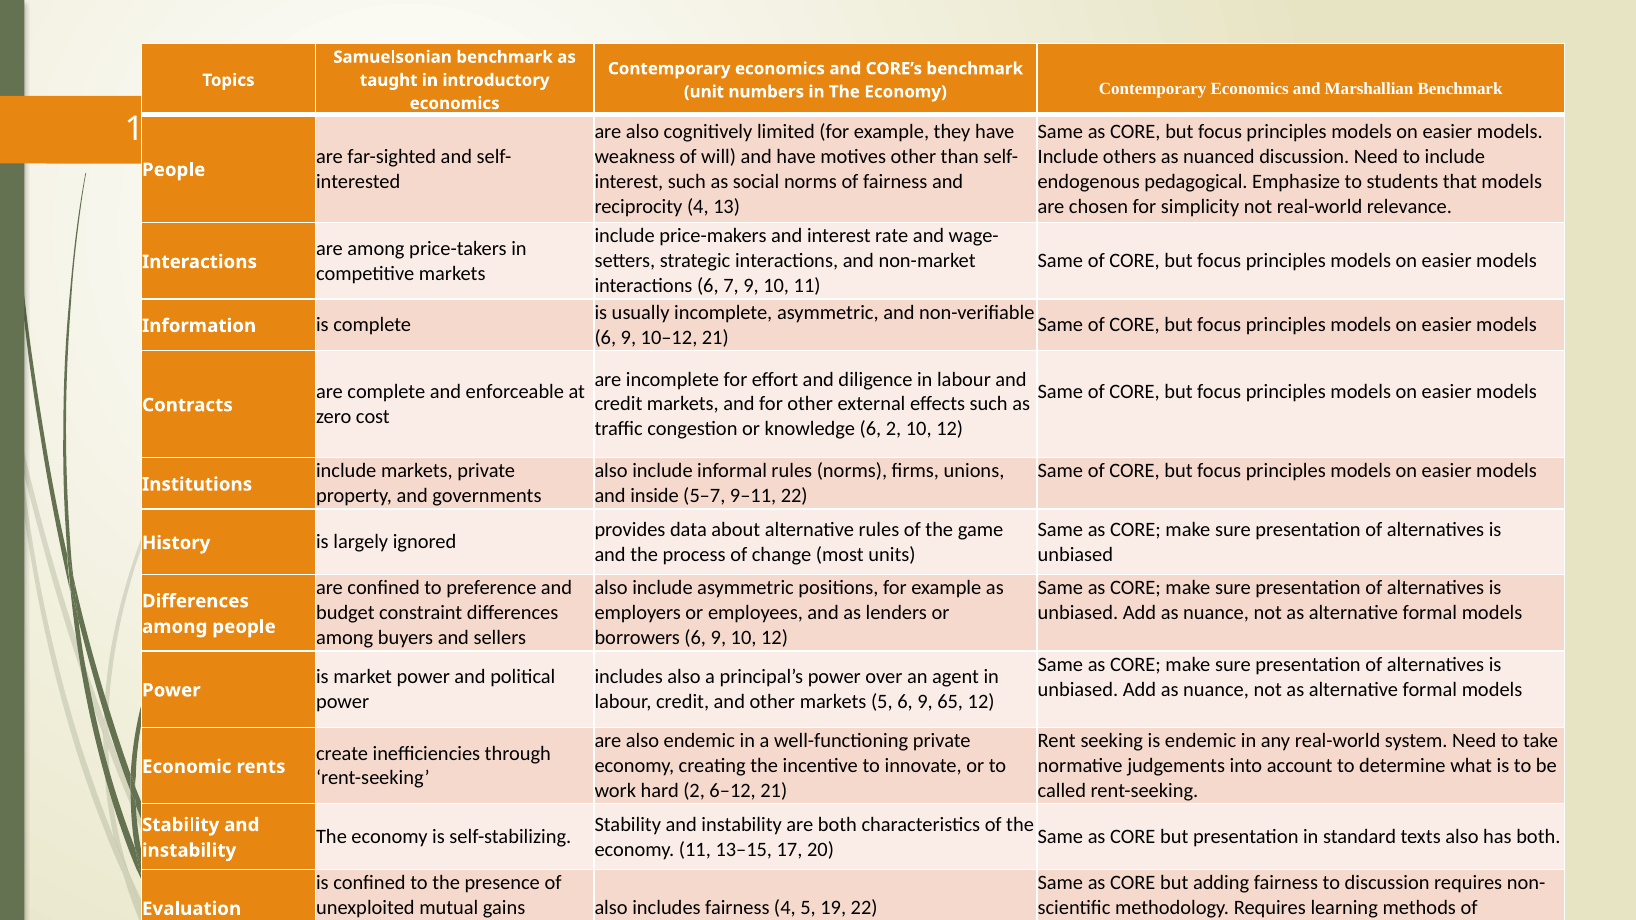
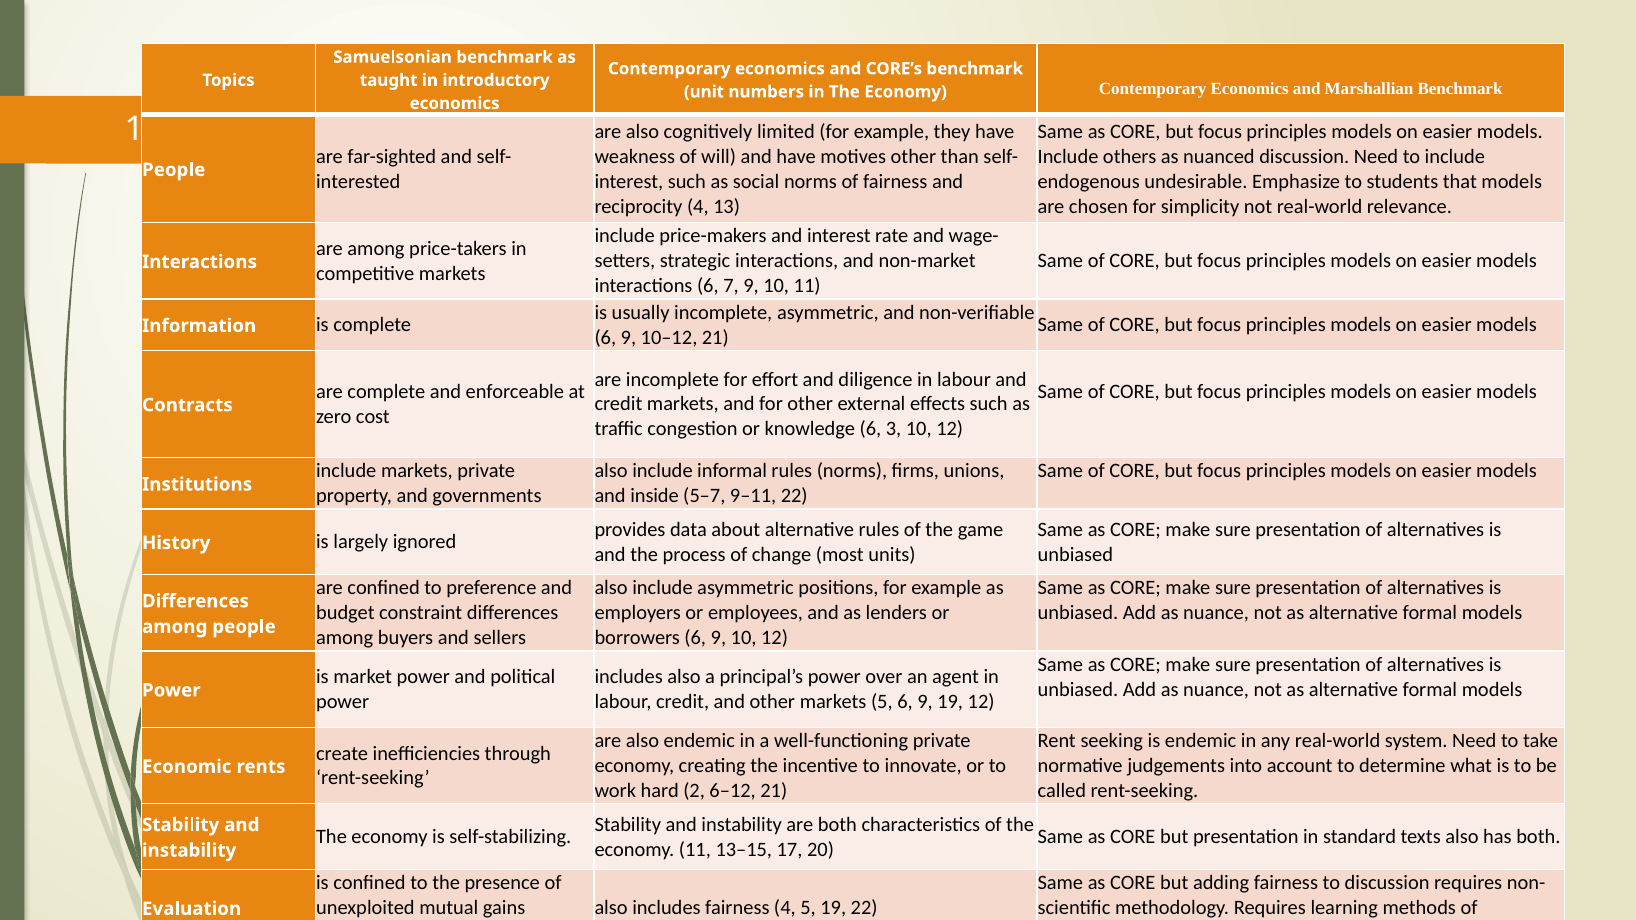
pedagogical: pedagogical -> undesirable (1196, 181)
6 2: 2 -> 3 (894, 429)
9 65: 65 -> 19 (950, 702)
